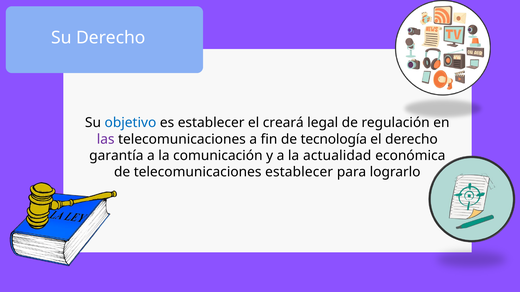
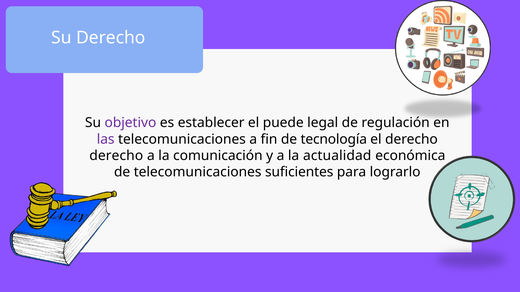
objetivo colour: blue -> purple (130, 123)
creará: creará -> puede (283, 123)
garantía: garantía -> derecho (116, 156)
telecomunicaciones establecer: establecer -> suficientes (299, 172)
